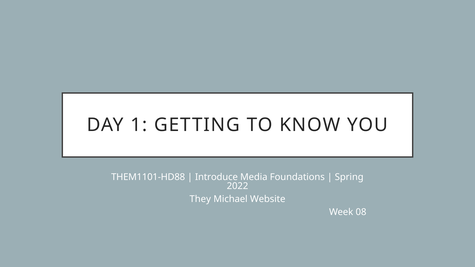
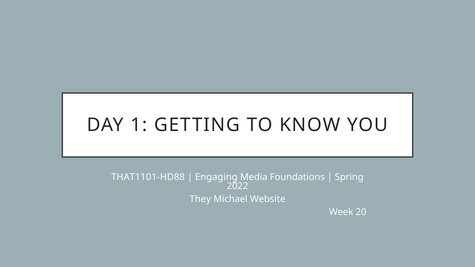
THEM1101-HD88: THEM1101-HD88 -> THAT1101-HD88 (148, 177)
Introduce: Introduce -> Engaging (216, 177)
08: 08 -> 20 (361, 212)
